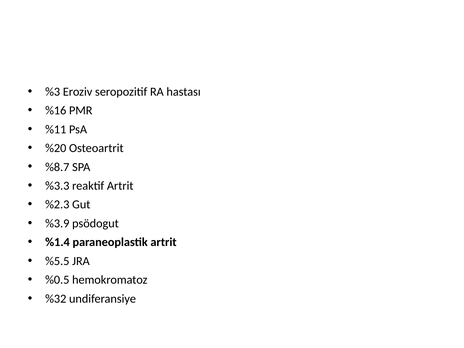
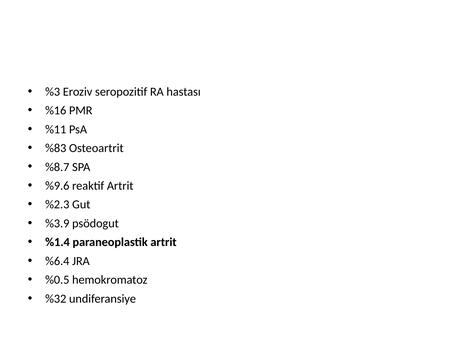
%20: %20 -> %83 (56, 148)
%3.3: %3.3 -> %9.6 (57, 186)
%5.5: %5.5 -> %6.4 (57, 261)
